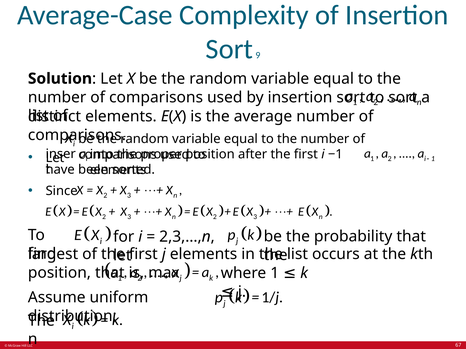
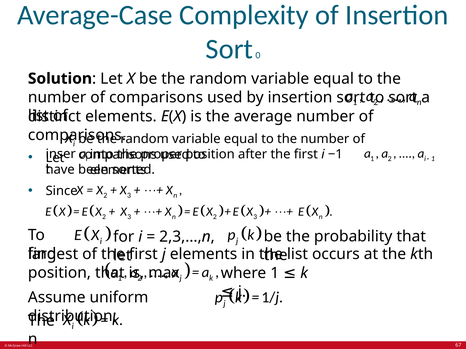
9: 9 -> 0 (258, 56)
